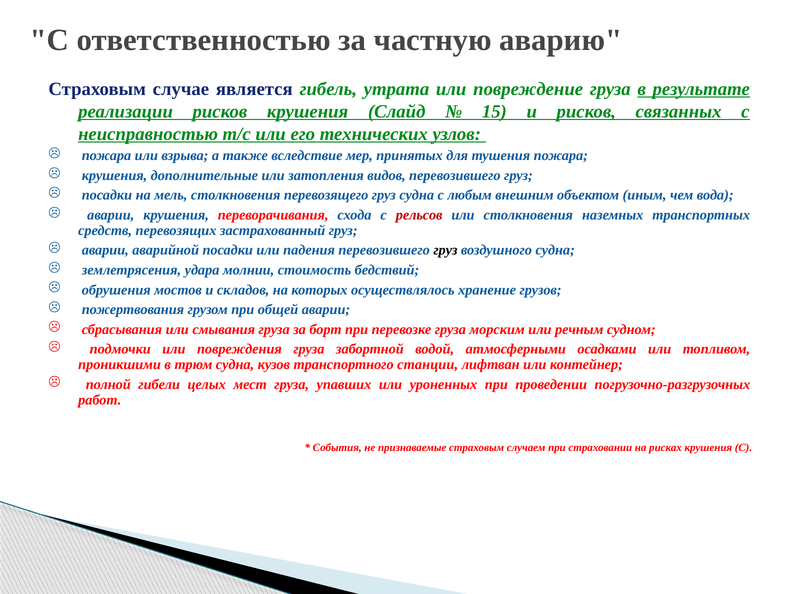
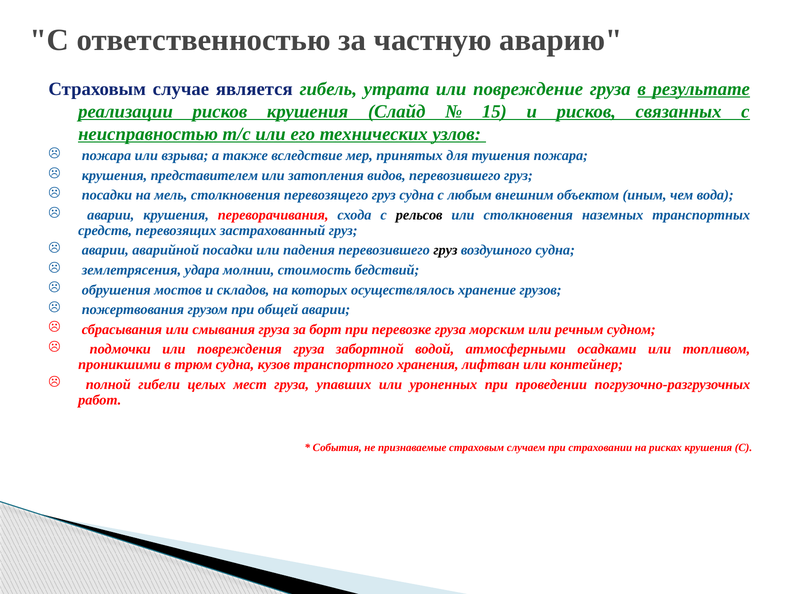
дополнительные: дополнительные -> представителем (204, 176)
рельсов colour: red -> black (419, 215)
станции: станции -> хранения (428, 365)
